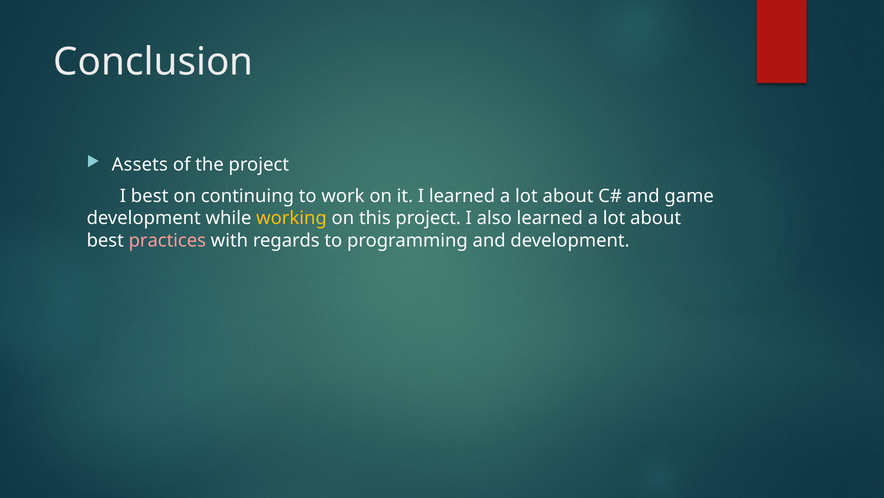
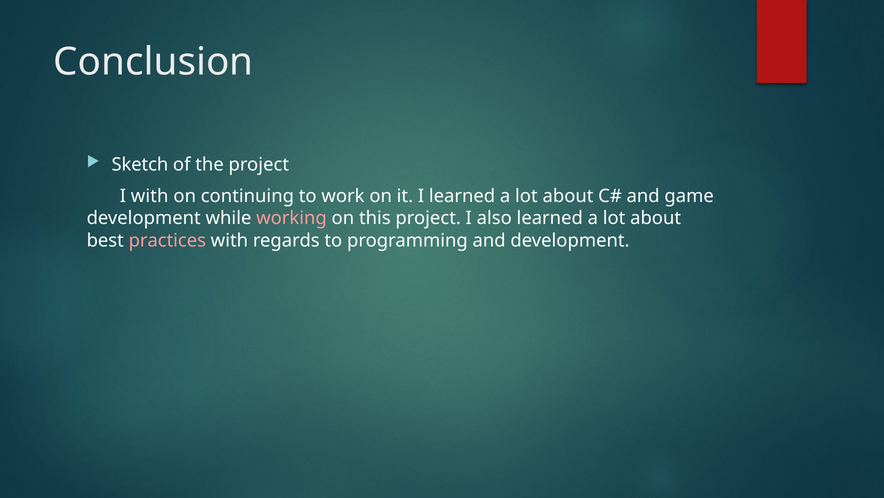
Assets: Assets -> Sketch (140, 165)
I best: best -> with (150, 196)
working colour: yellow -> pink (291, 218)
